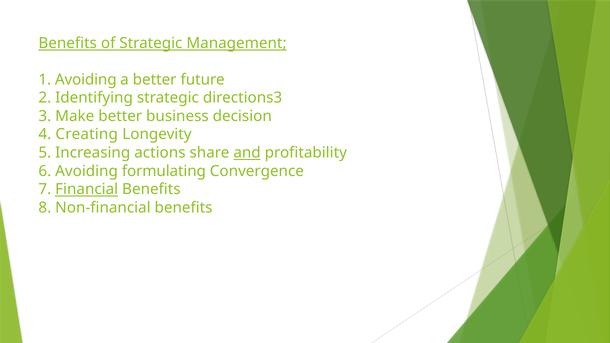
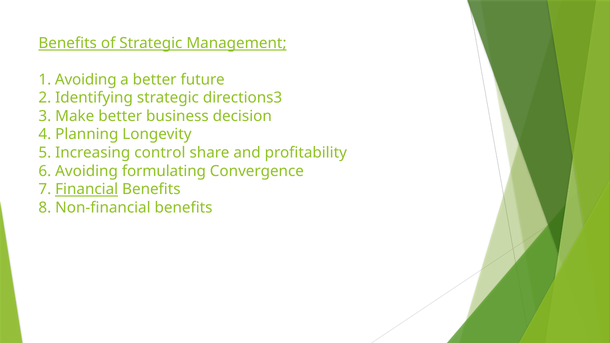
Creating: Creating -> Planning (87, 135)
actions: actions -> control (160, 153)
and underline: present -> none (247, 153)
